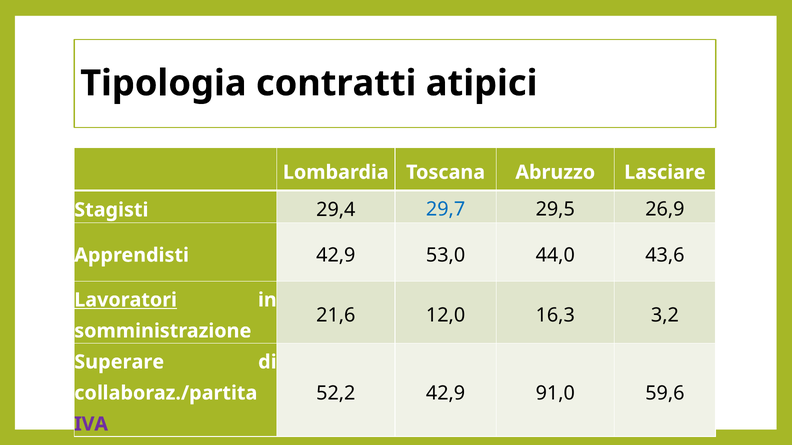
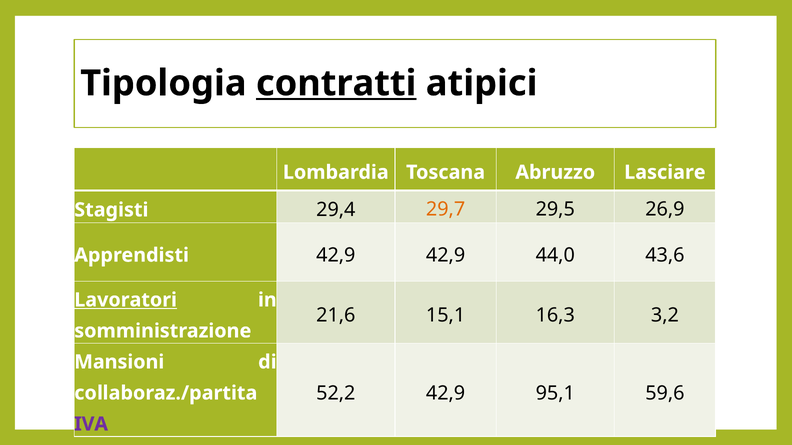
contratti underline: none -> present (336, 83)
29,7 colour: blue -> orange (446, 210)
42,9 53,0: 53,0 -> 42,9 (446, 255)
12,0: 12,0 -> 15,1 (446, 316)
Superare: Superare -> Mansioni (119, 362)
91,0: 91,0 -> 95,1 (555, 393)
